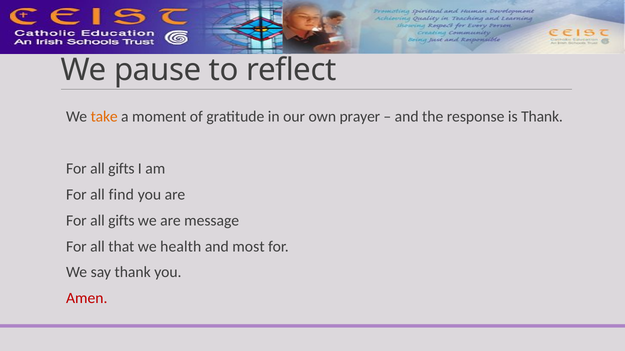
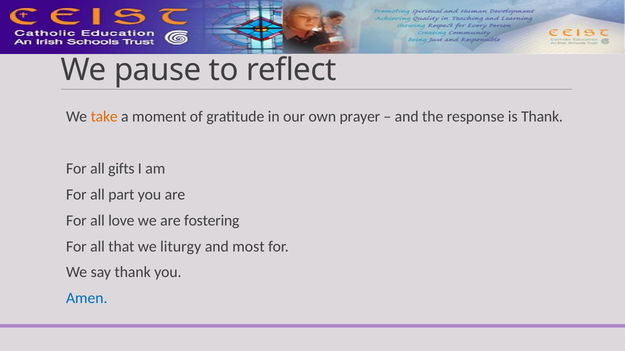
find: find -> part (121, 195)
gifts: gifts -> love (121, 221)
message: message -> fostering (212, 221)
health: health -> liturgy (181, 247)
Amen colour: red -> blue (87, 299)
